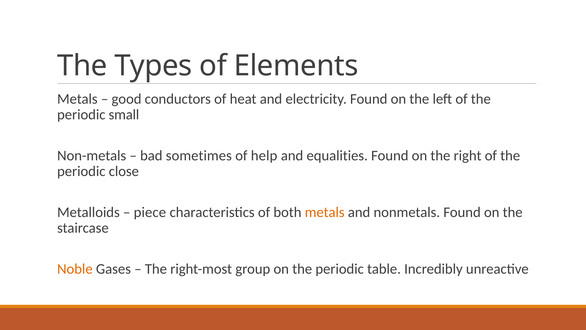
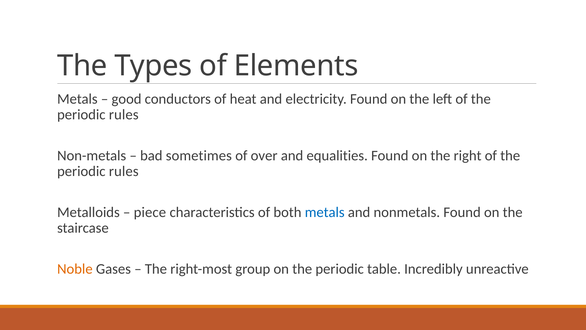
small: small -> rules (124, 115)
help: help -> over (264, 155)
close: close -> rules (124, 171)
metals colour: orange -> blue (325, 212)
